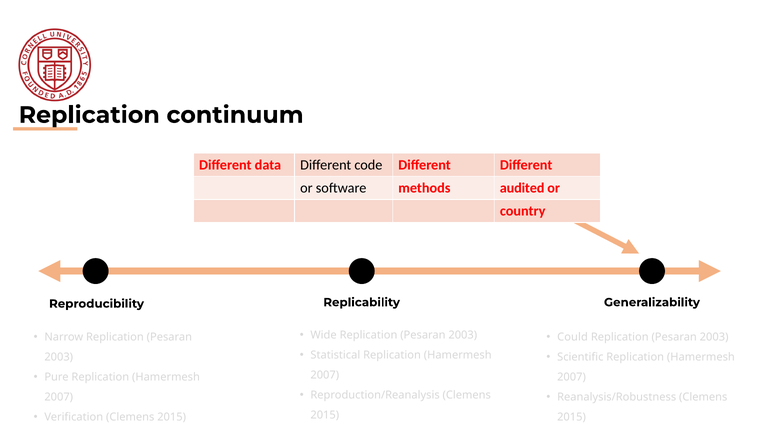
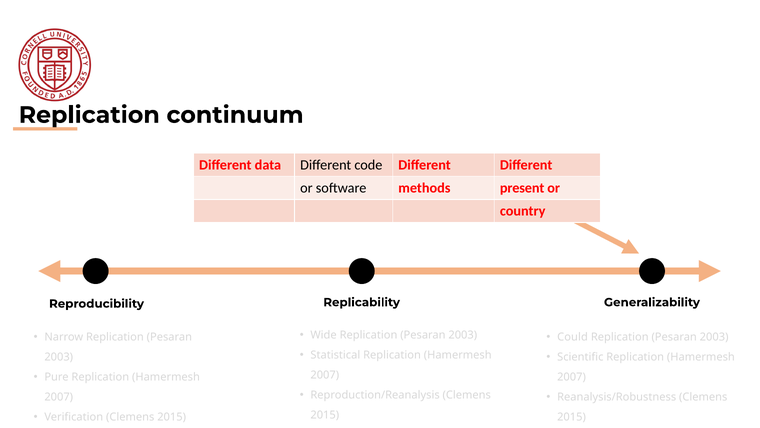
audited: audited -> present (522, 188)
